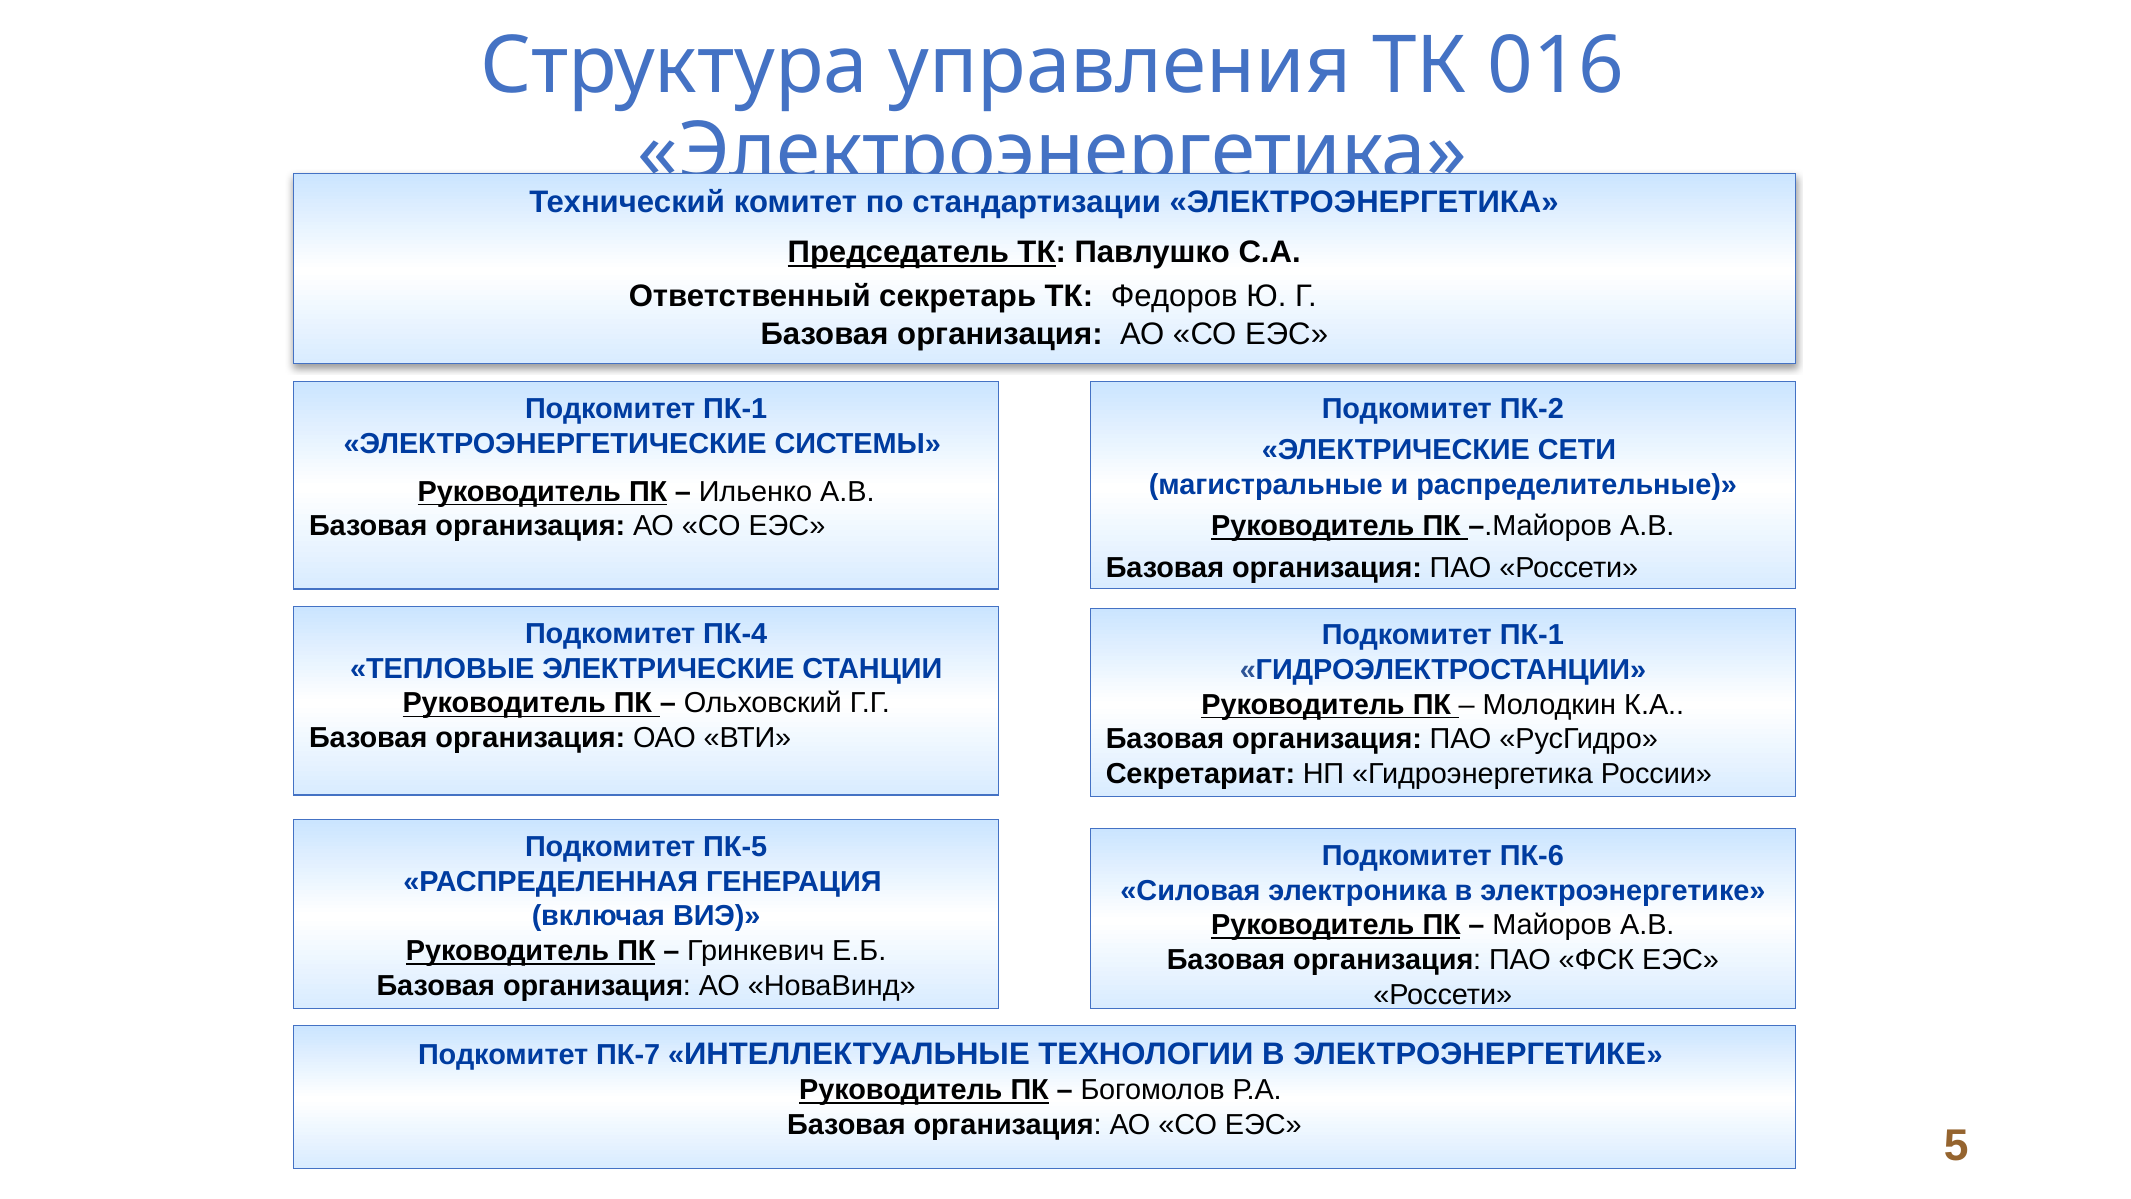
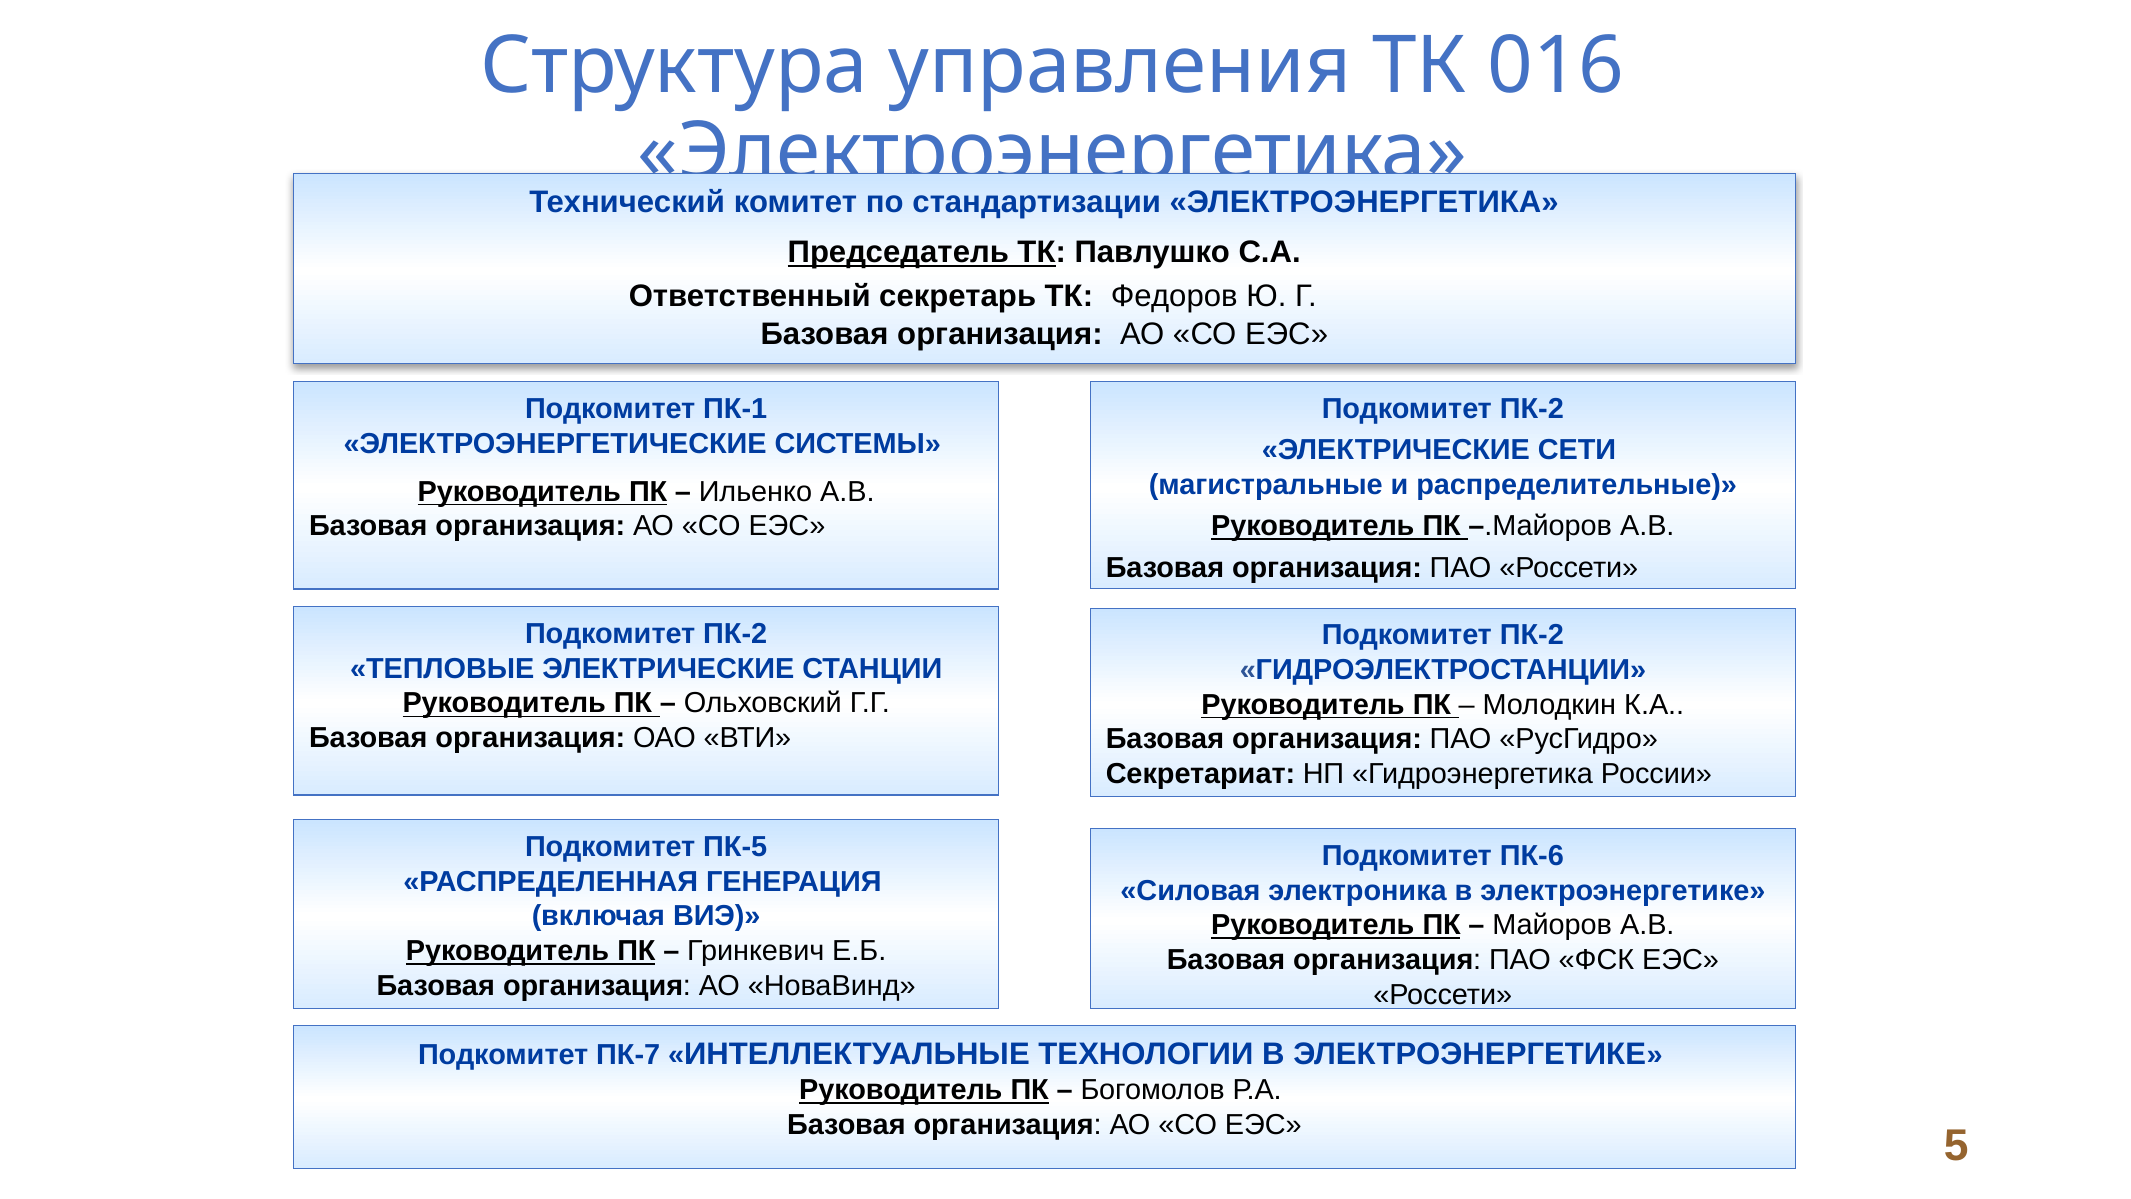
ПК-4: ПК-4 -> ПК-2 (735, 634)
ПК-1: ПК-1 -> ПК-2 (1532, 635)
